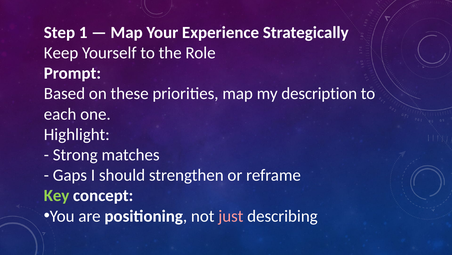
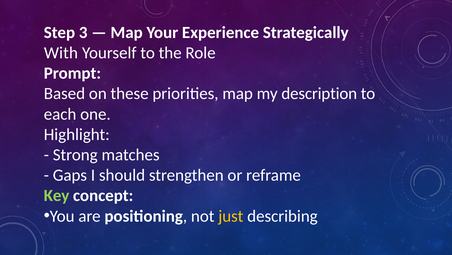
1: 1 -> 3 (83, 32)
Keep: Keep -> With (61, 53)
just colour: pink -> yellow (231, 215)
